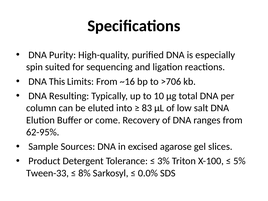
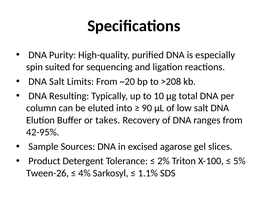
DNA This: This -> Salt (57, 82)
~16: ~16 -> ~20 (127, 82)
>706: >706 -> >208 (171, 82)
83: 83 -> 90 (147, 108)
come: come -> takes (108, 120)
62-95%: 62-95% -> 42-95% (43, 132)
3%: 3% -> 2% (163, 161)
Tween-33: Tween-33 -> Tween-26 (47, 173)
8%: 8% -> 4% (84, 173)
0.0%: 0.0% -> 1.1% (148, 173)
